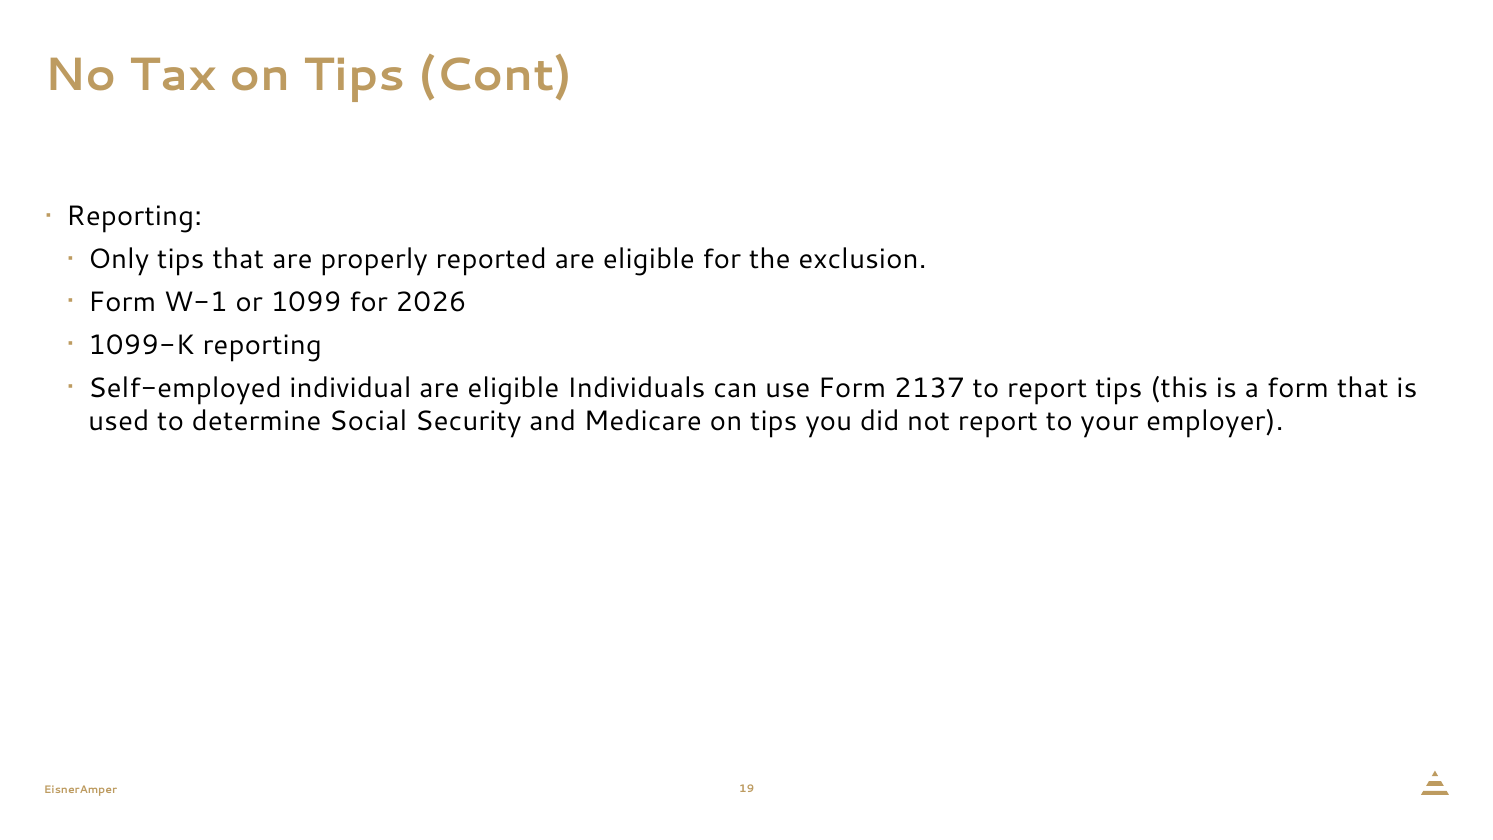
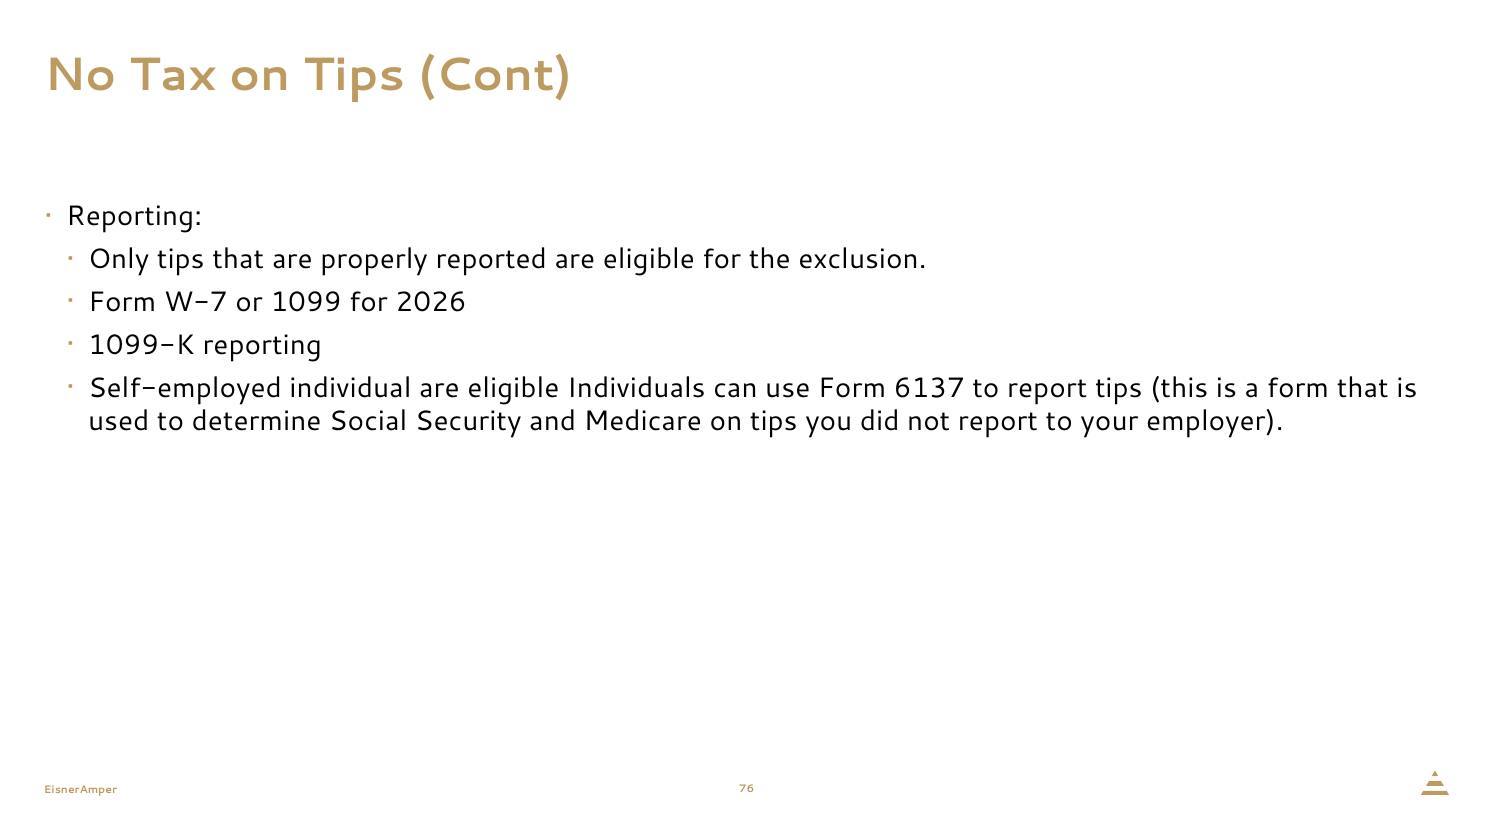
W-1: W-1 -> W-7 (196, 302)
2137: 2137 -> 6137 (929, 388)
19: 19 -> 76 (747, 789)
